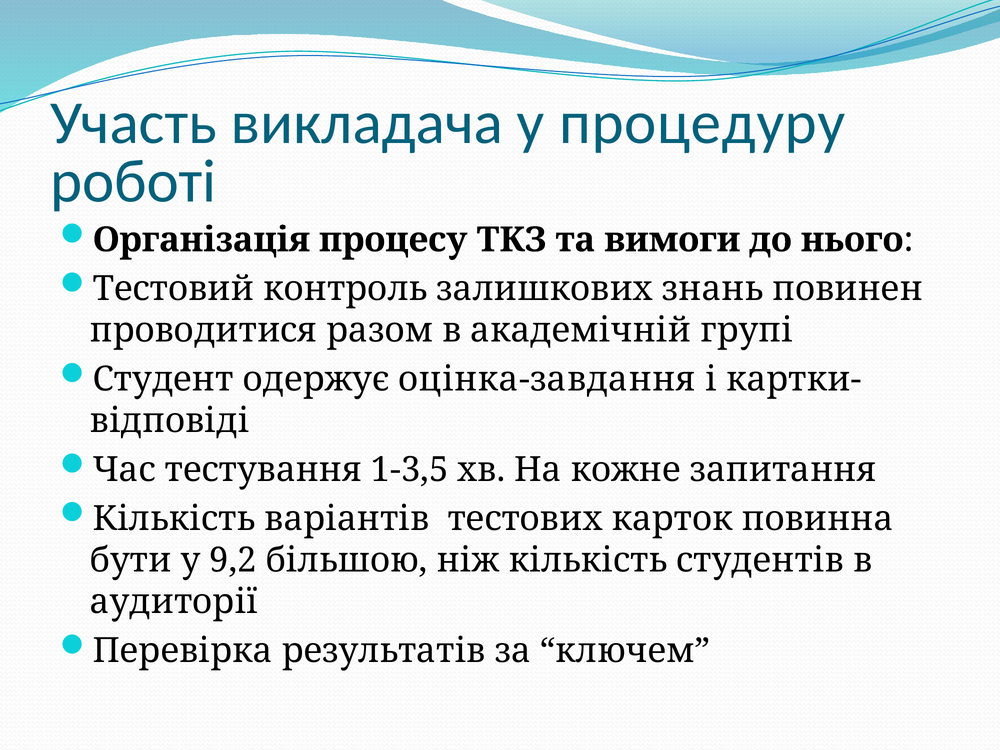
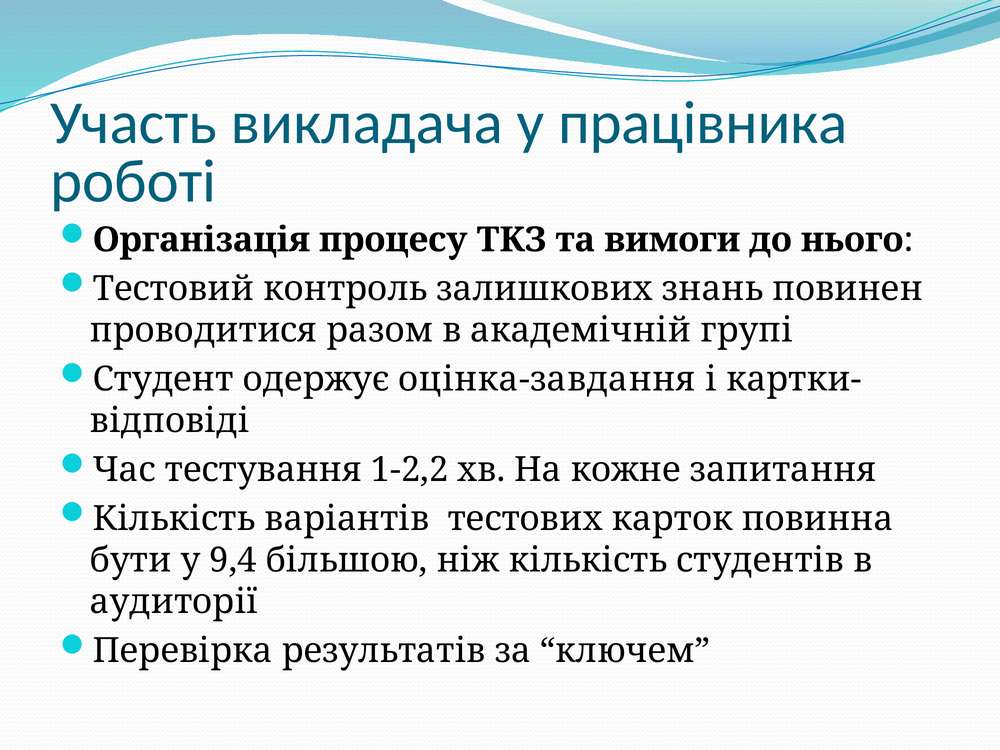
процедуру: процедуру -> працівника (703, 123)
1-3,5: 1-3,5 -> 1-2,2 (410, 470)
9,2: 9,2 -> 9,4 (233, 560)
